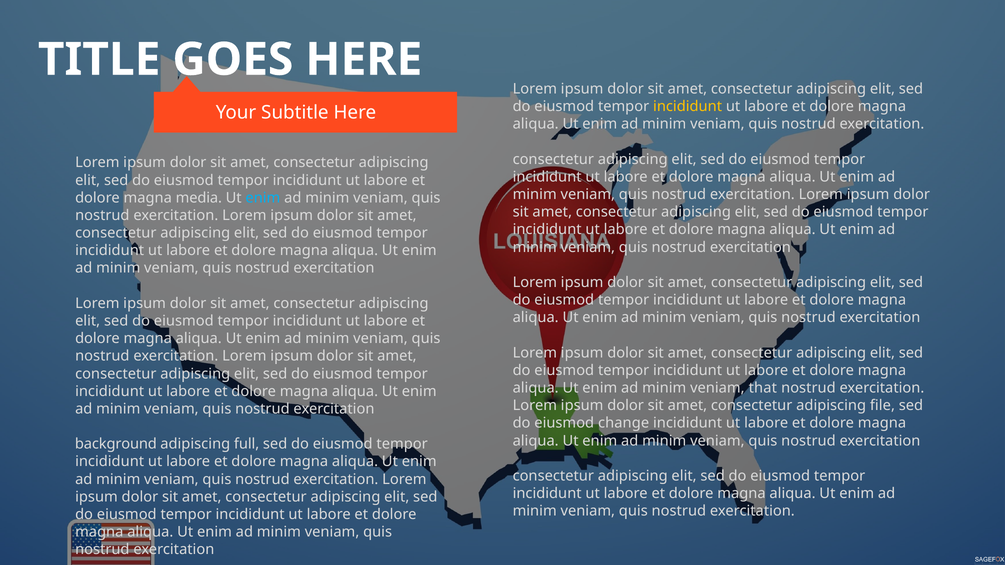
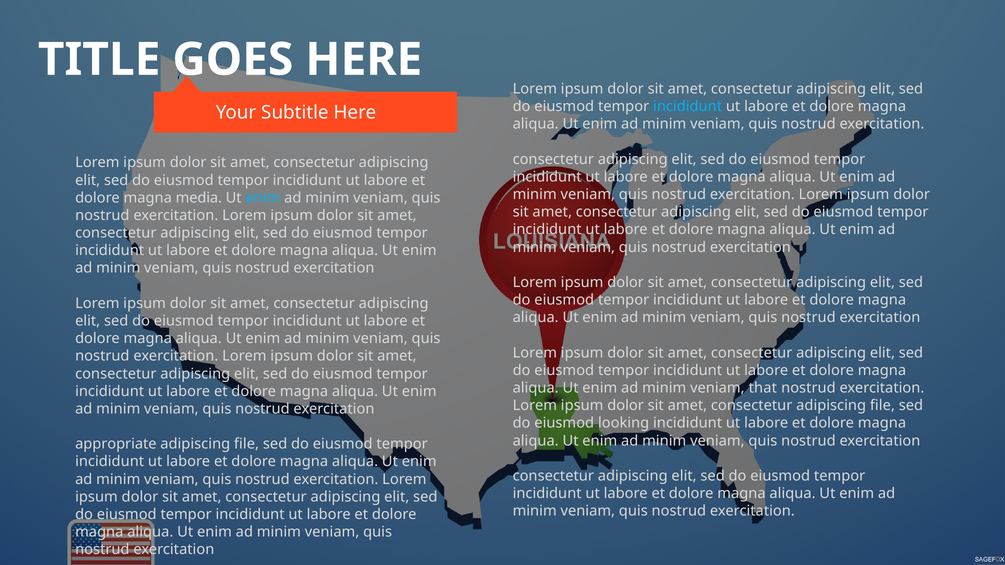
incididunt colour: yellow -> light blue (688, 107)
change: change -> looking (624, 423)
background: background -> appropriate (116, 444)
full: full -> file (247, 444)
